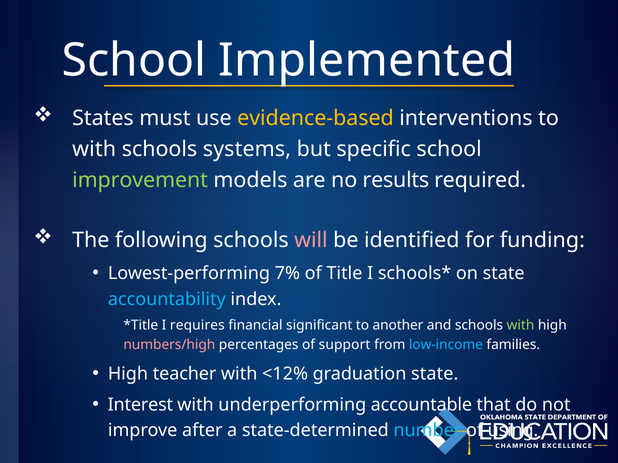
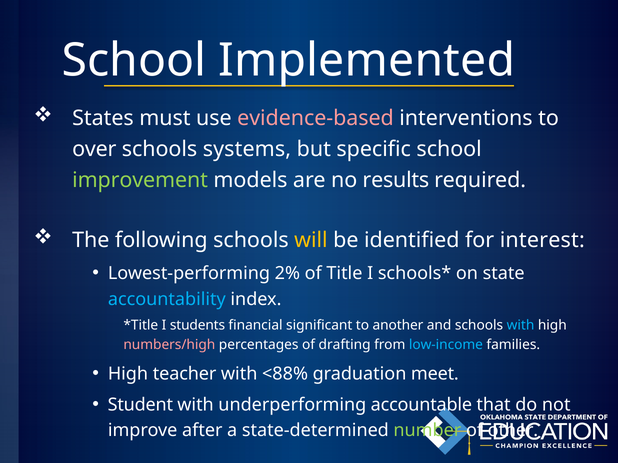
evidence-based colour: yellow -> pink (316, 118)
with: with -> over (94, 149)
will colour: pink -> yellow (311, 241)
funding: funding -> interest (542, 241)
7%: 7% -> 2% (287, 273)
requires: requires -> students (198, 325)
with colour: light green -> light blue (521, 325)
support: support -> drafting (345, 345)
<12%: <12% -> <88% (285, 374)
graduation state: state -> meet (435, 374)
Interest: Interest -> Student (140, 405)
number colour: light blue -> light green (427, 431)
using: using -> other (513, 431)
